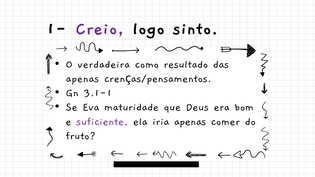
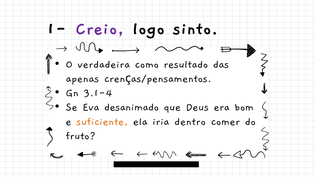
3.1-1: 3.1-1 -> 3.1-4 (98, 93)
maturidade: maturidade -> desanimado (132, 107)
suficiente colour: purple -> orange (102, 121)
iria apenas: apenas -> dentro (190, 121)
